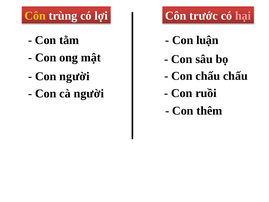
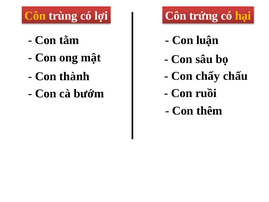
trước: trước -> trứng (204, 16)
hại colour: pink -> yellow (243, 16)
Con chấu: chấu -> chấy (208, 76)
Con người: người -> thành (74, 76)
cà người: người -> bướm (89, 93)
